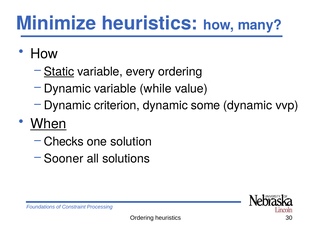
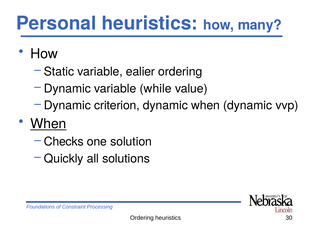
Minimize: Minimize -> Personal (56, 23)
Static underline: present -> none (59, 72)
every: every -> ealier (140, 72)
dynamic some: some -> when (206, 106)
Sooner: Sooner -> Quickly (64, 159)
